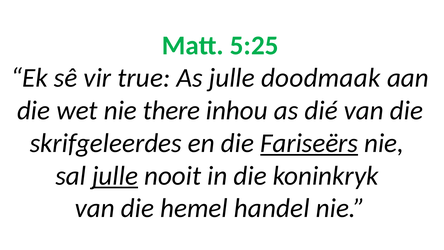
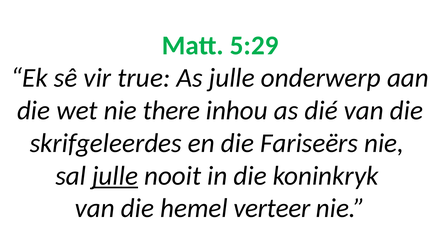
5:25: 5:25 -> 5:29 (254, 45)
doodmaak: doodmaak -> onderwerp (321, 78)
Fariseërs underline: present -> none (309, 143)
handel: handel -> verteer (272, 208)
